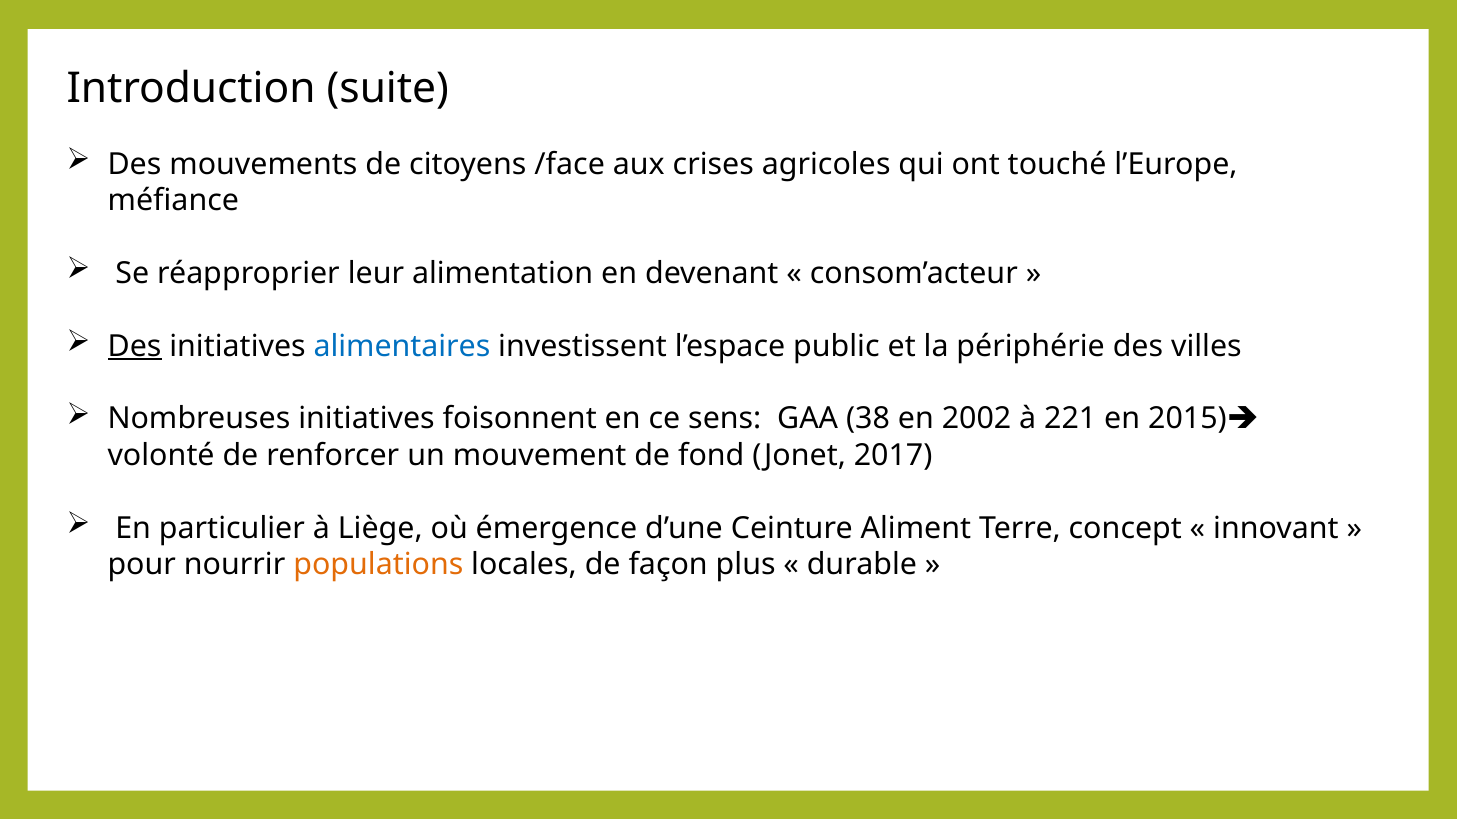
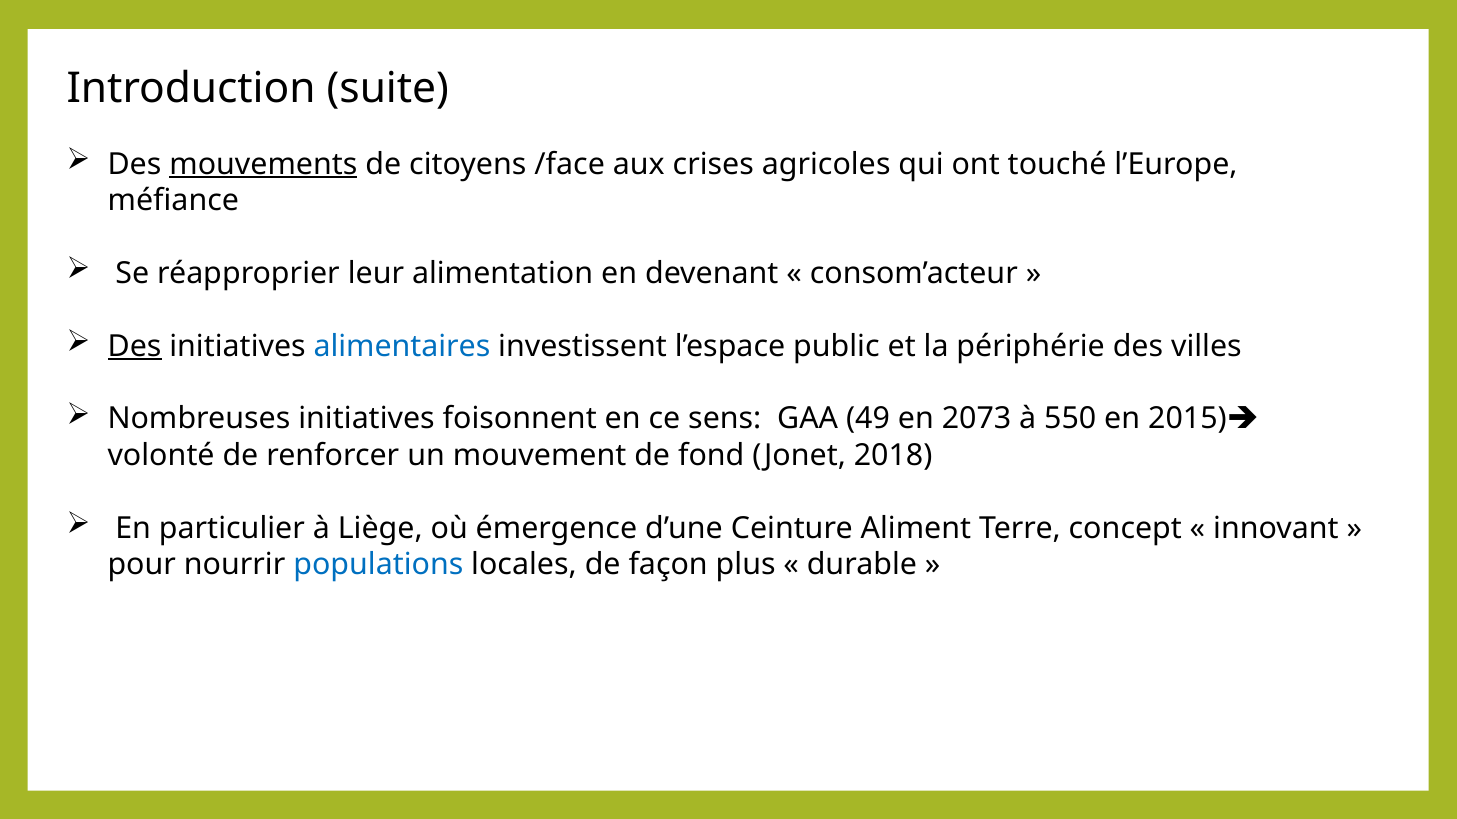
mouvements underline: none -> present (263, 164)
38: 38 -> 49 (868, 419)
2002: 2002 -> 2073 (977, 419)
221: 221 -> 550 (1070, 419)
2017: 2017 -> 2018 (893, 456)
populations colour: orange -> blue (378, 565)
